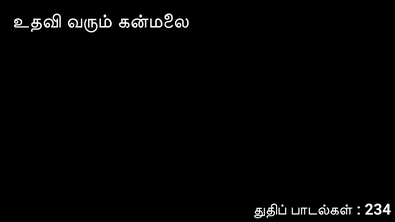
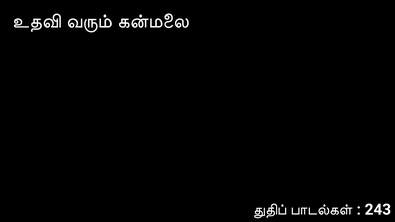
234: 234 -> 243 (378, 210)
